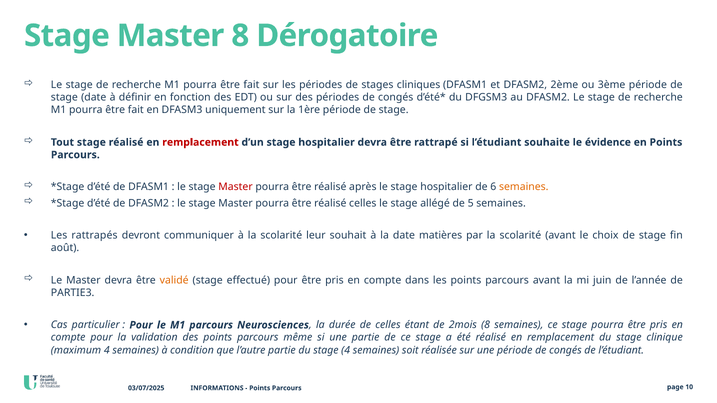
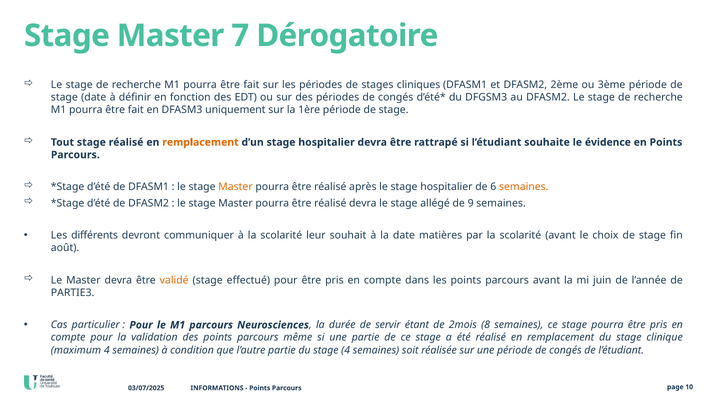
Master 8: 8 -> 7 (240, 36)
remplacement colour: red -> orange (200, 142)
Master colour: red -> orange (236, 187)
réalisé celles: celles -> devra (363, 203)
5: 5 -> 9 (471, 203)
rattrapés: rattrapés -> différents (95, 236)
de celles: celles -> servir (388, 325)
